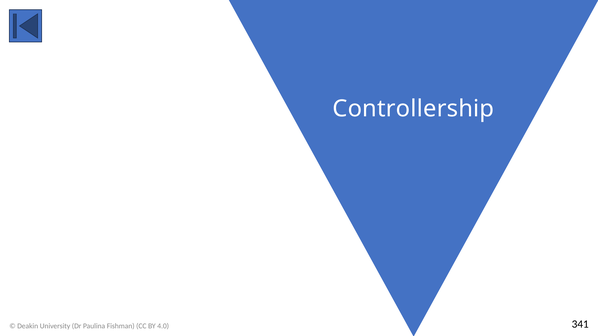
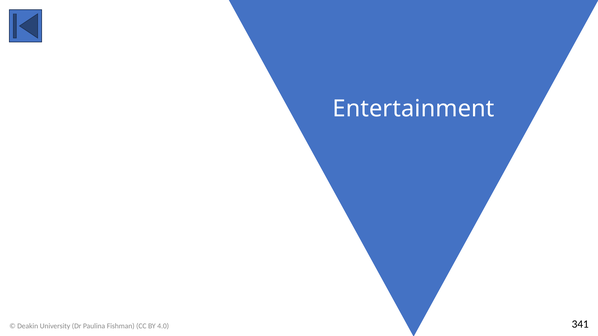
Controllership: Controllership -> Entertainment (413, 109)
